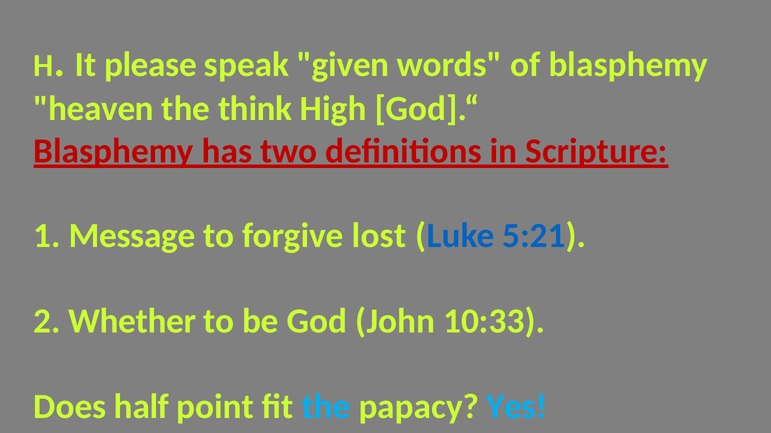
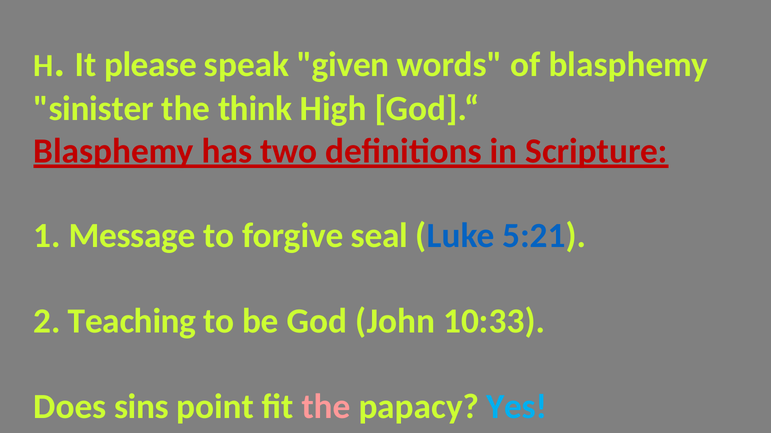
heaven: heaven -> sinister (93, 109)
lost: lost -> seal (379, 236)
Whether: Whether -> Teaching (132, 322)
half: half -> sins (142, 407)
the colour: light blue -> pink (326, 407)
